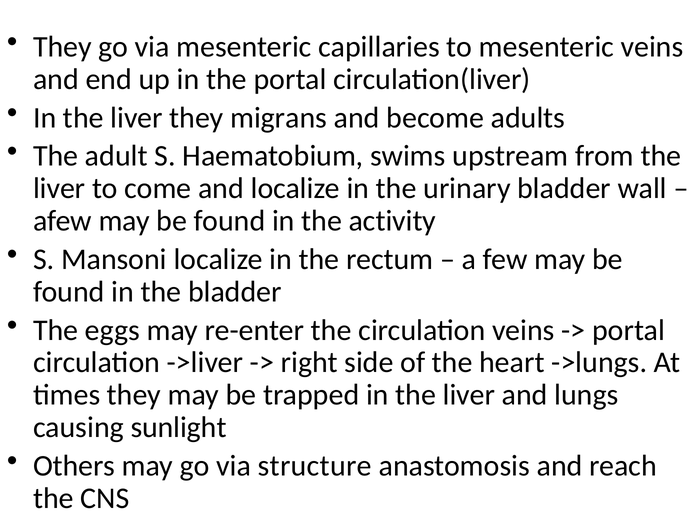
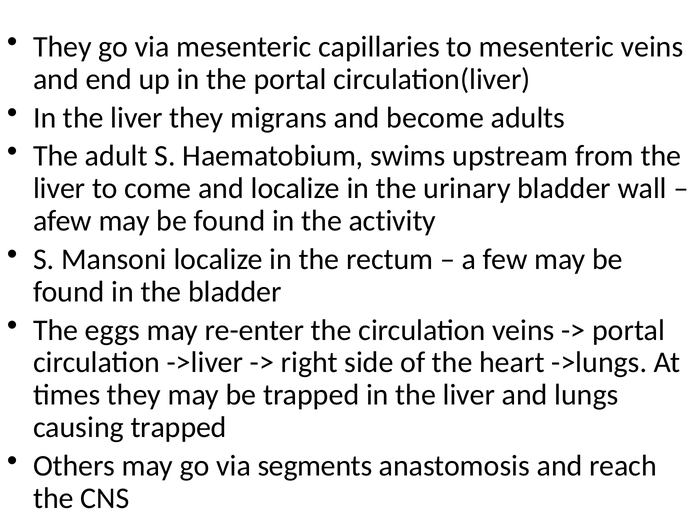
causing sunlight: sunlight -> trapped (179, 427)
structure: structure -> segments (315, 466)
